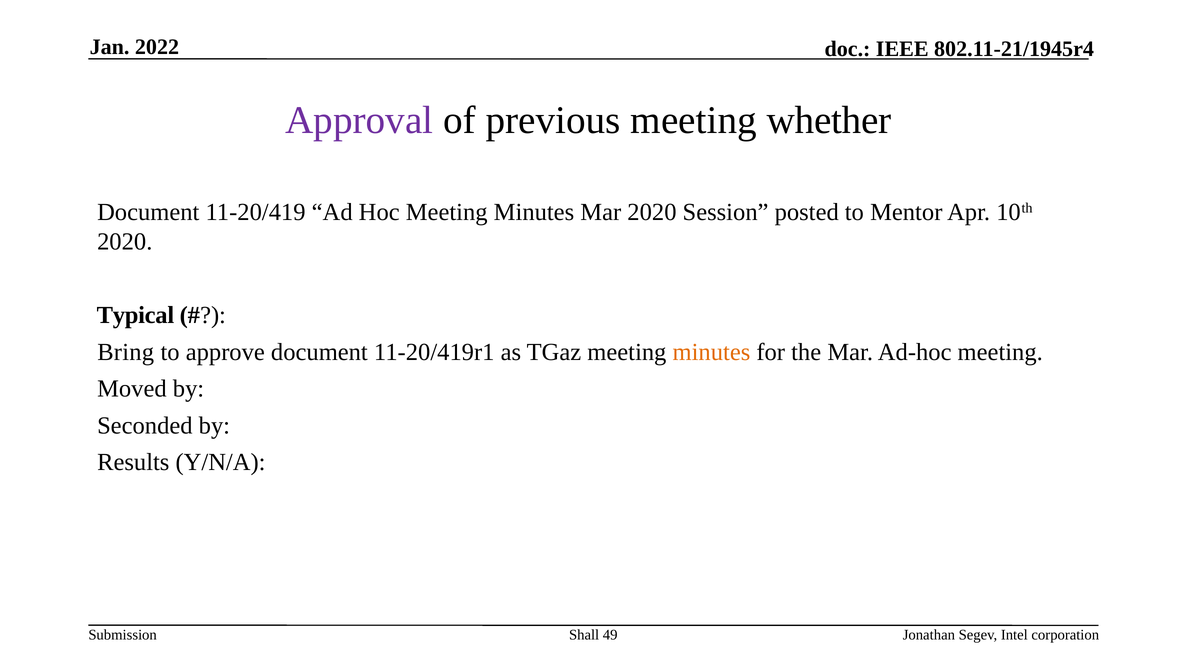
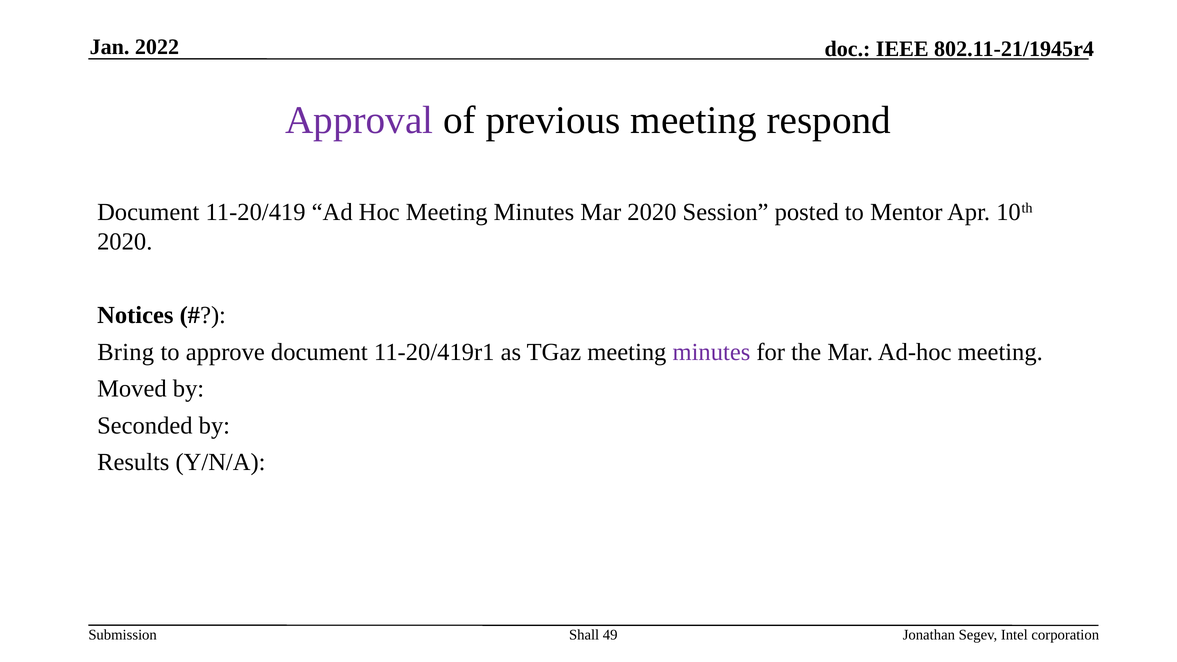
whether: whether -> respond (829, 120)
Typical: Typical -> Notices (135, 315)
minutes colour: orange -> purple (711, 352)
